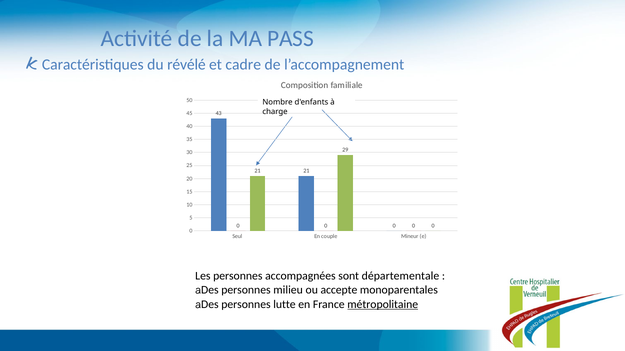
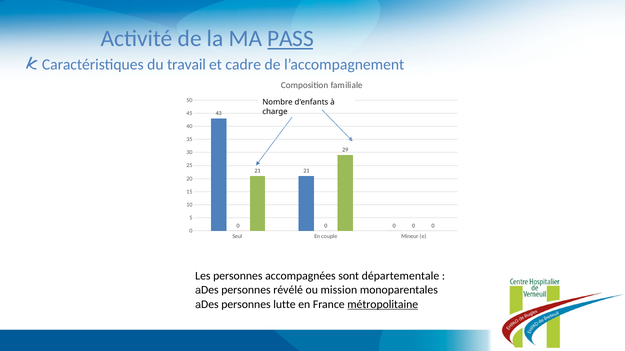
PASS underline: none -> present (291, 39)
révélé: révélé -> travail (186, 65)
milieu: milieu -> révélé (288, 291)
accepte: accepte -> mission (339, 291)
